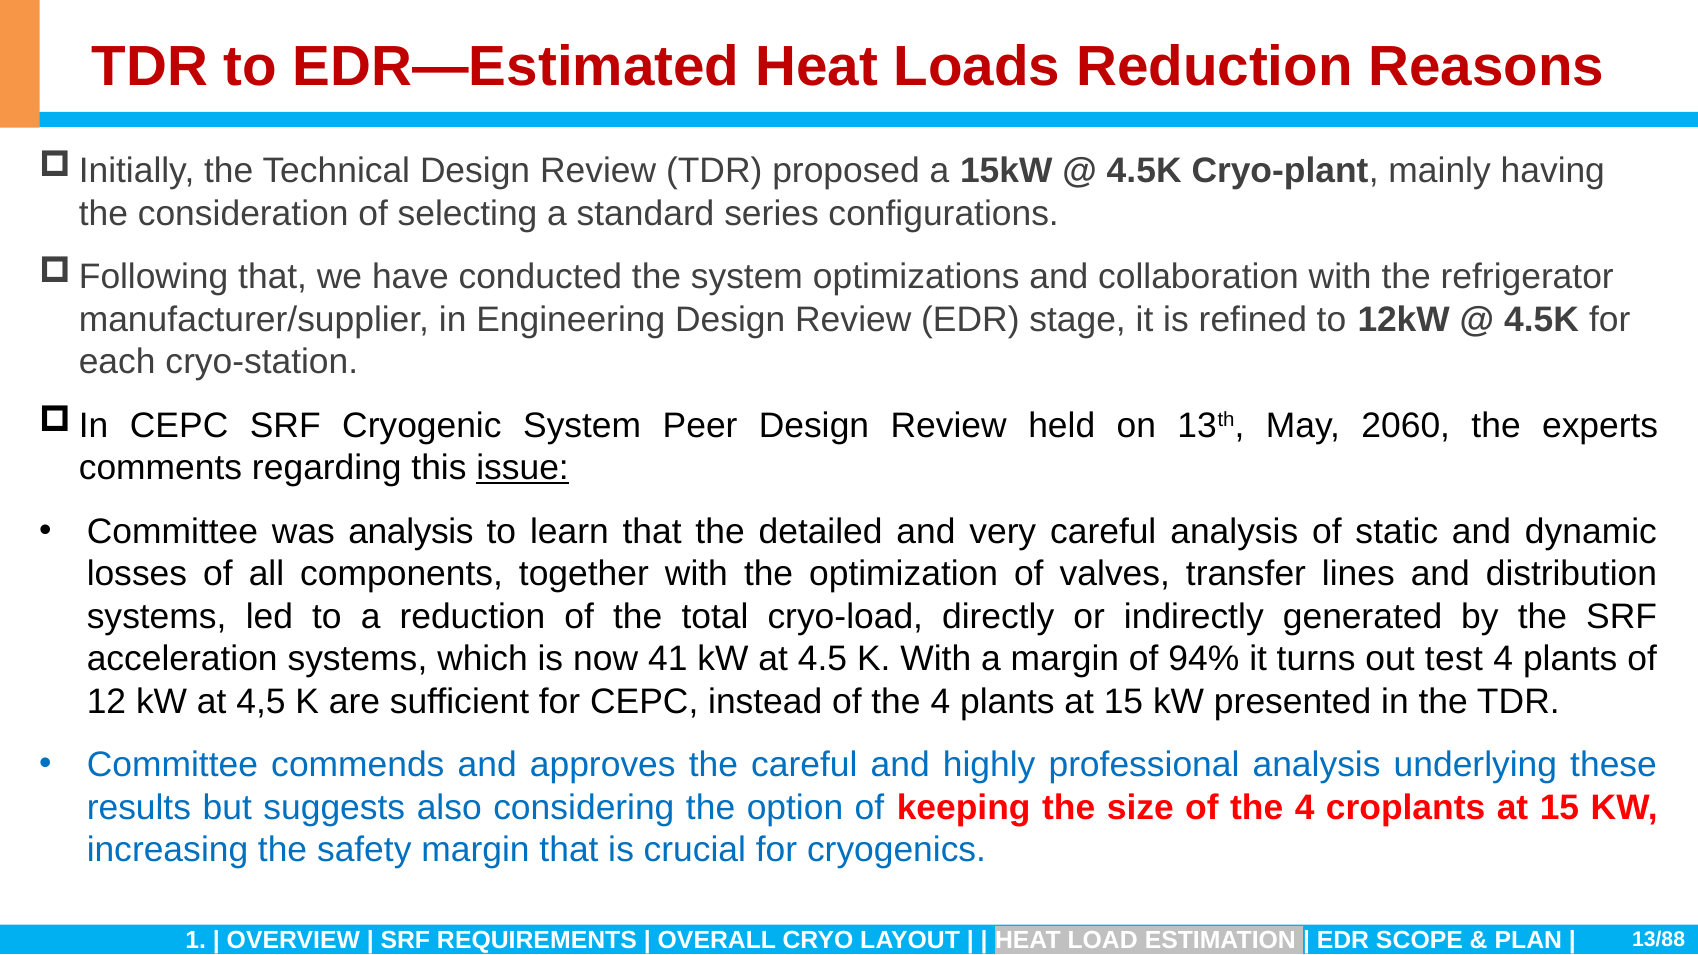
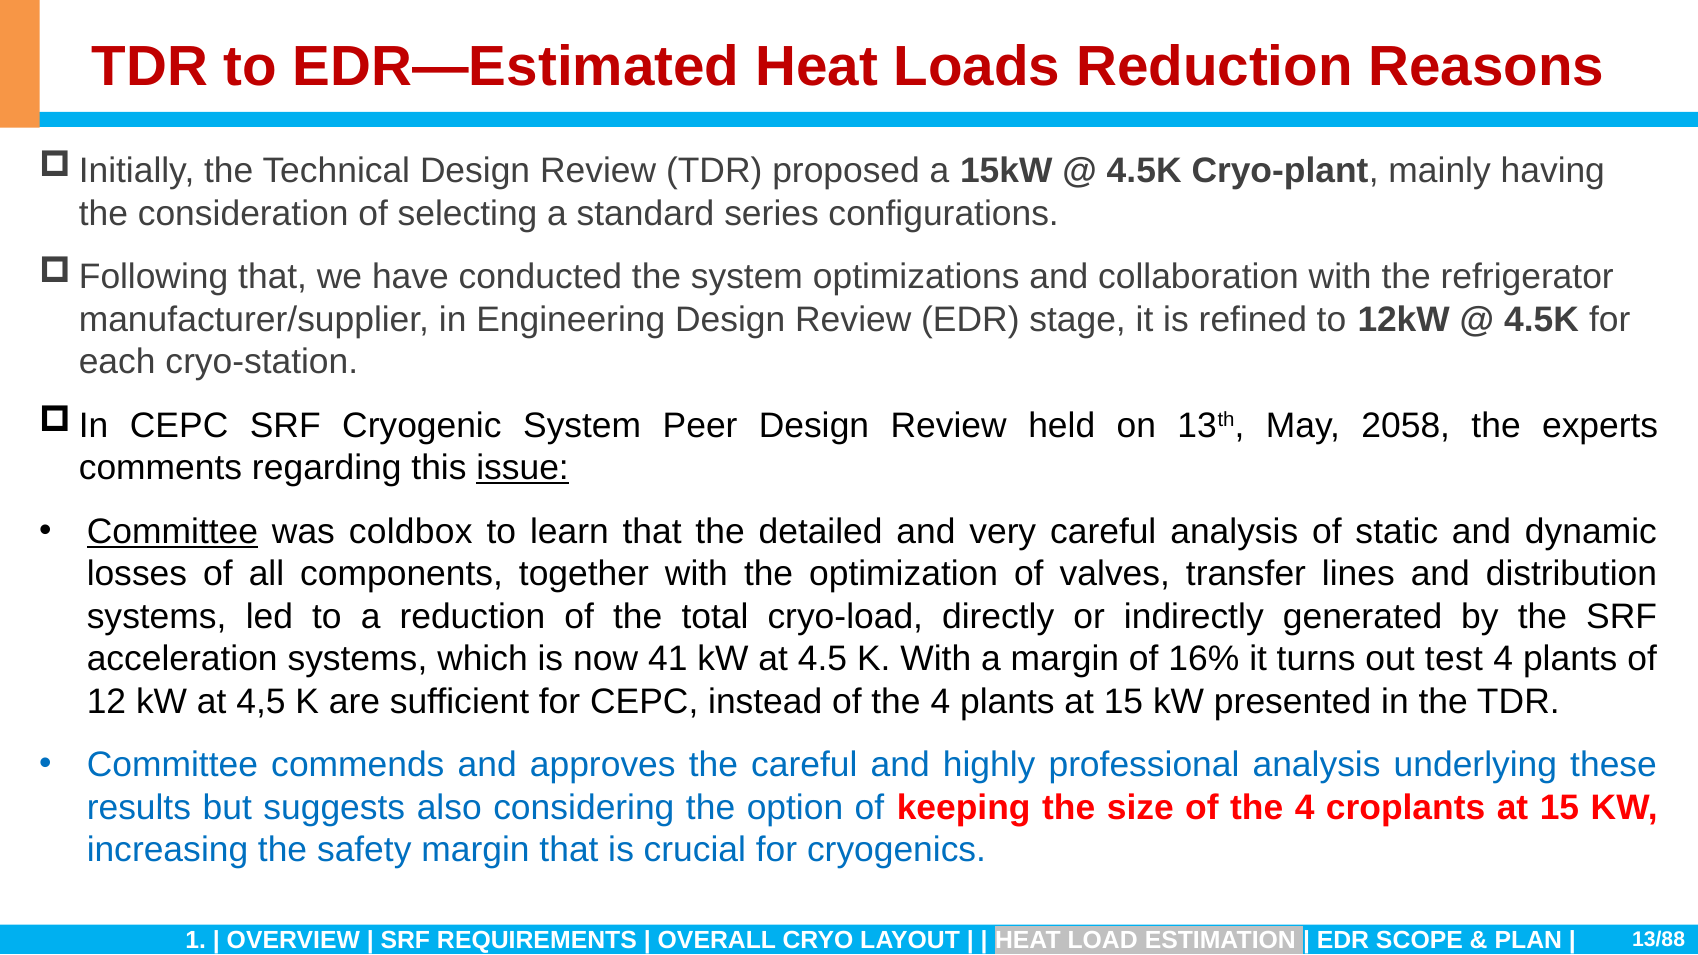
2060: 2060 -> 2058 (1406, 426)
Committee underline: none -> present (172, 532)
was analysis: analysis -> coldbox (411, 532)
94%: 94% -> 16% (1204, 659)
